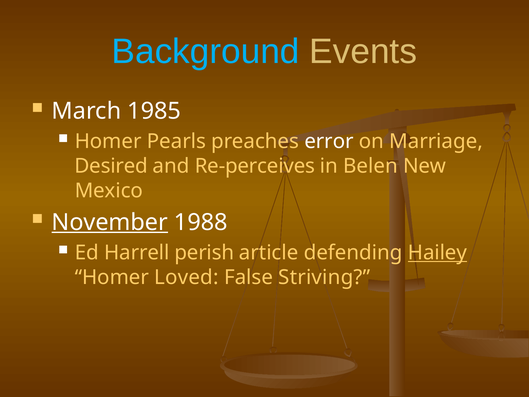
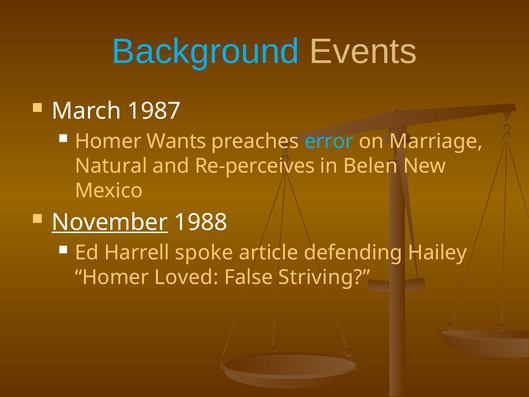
1985: 1985 -> 1987 (154, 111)
Pearls: Pearls -> Wants (177, 141)
error colour: white -> light blue (329, 141)
Desired: Desired -> Natural (111, 166)
perish: perish -> spoke (204, 253)
Hailey underline: present -> none (437, 253)
